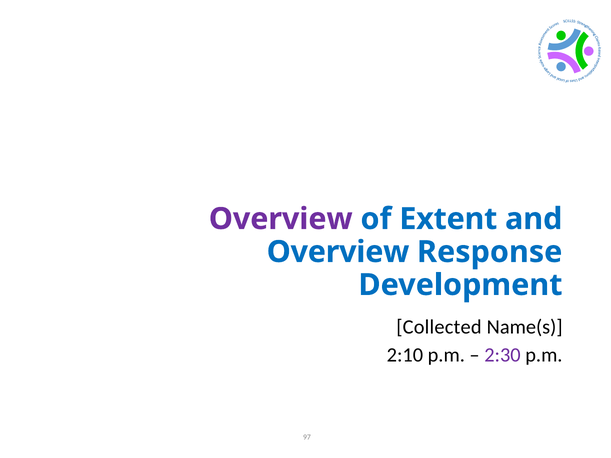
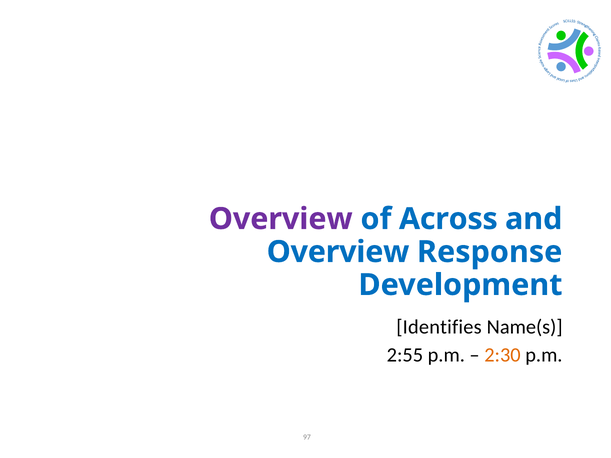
Extent: Extent -> Across (448, 219)
Collected: Collected -> Identifies (439, 327)
2:10: 2:10 -> 2:55 (405, 355)
2:30 colour: purple -> orange (502, 355)
